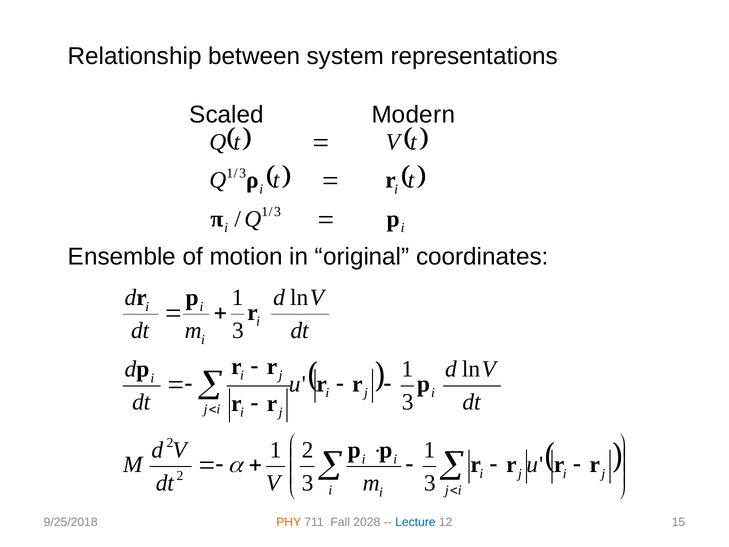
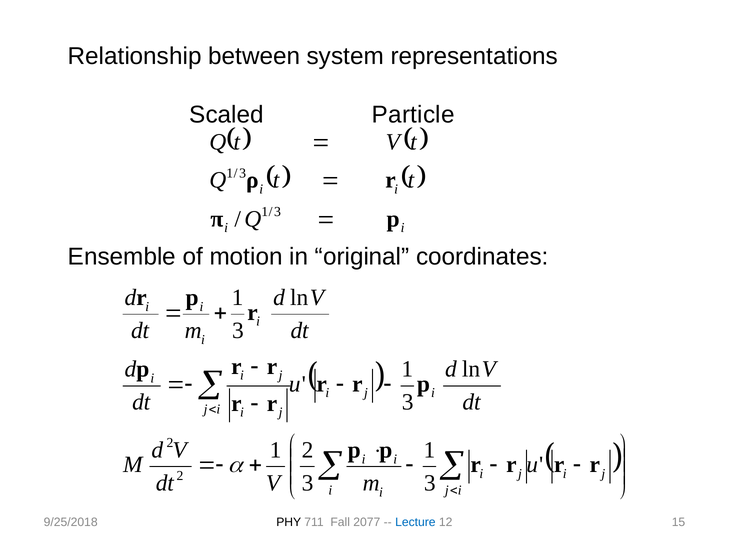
Modern: Modern -> Particle (413, 115)
PHY colour: orange -> black (289, 522)
2028: 2028 -> 2077 (367, 522)
